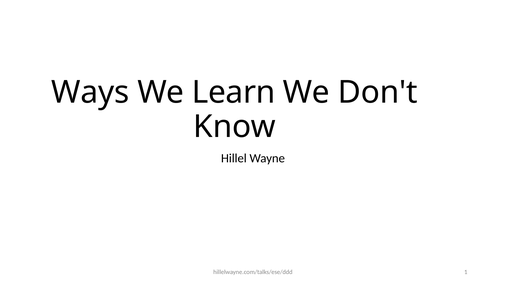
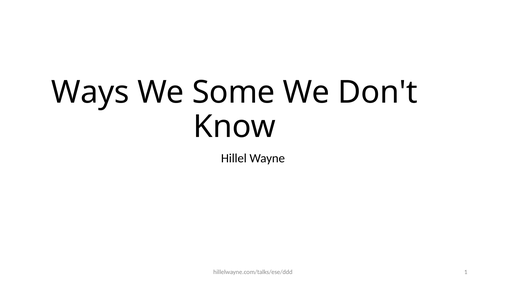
Learn: Learn -> Some (234, 92)
